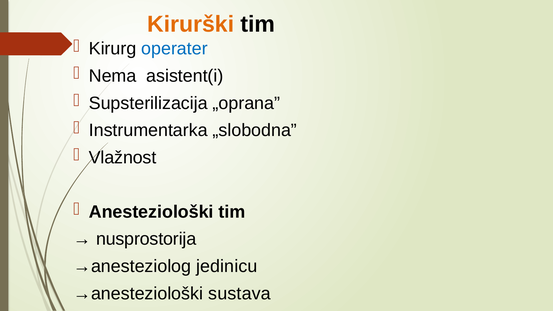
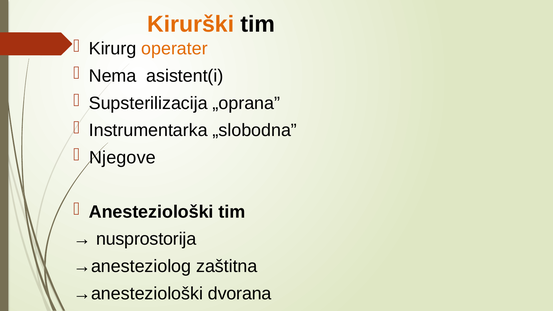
operater colour: blue -> orange (174, 49)
Vlažnost: Vlažnost -> Njegove (122, 158)
jedinicu: jedinicu -> zaštitna (227, 266)
sustava: sustava -> dvorana (240, 294)
